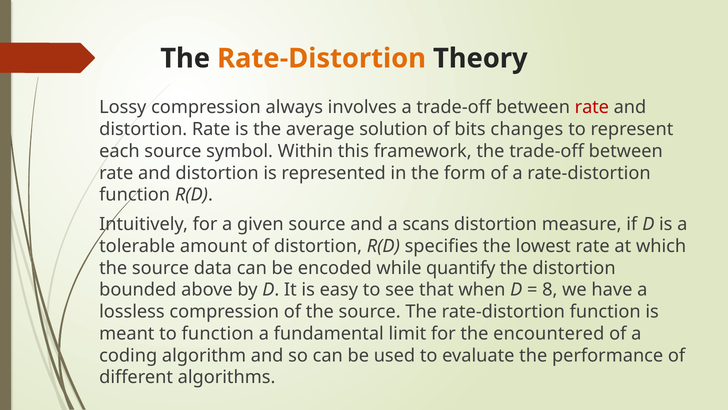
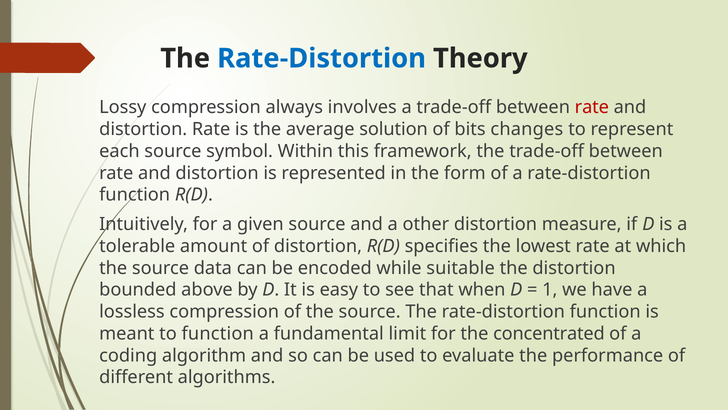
Rate-Distortion colour: orange -> blue (322, 58)
scans: scans -> other (426, 224)
quantify: quantify -> suitable (461, 268)
8: 8 -> 1 (550, 290)
encountered: encountered -> concentrated (549, 333)
